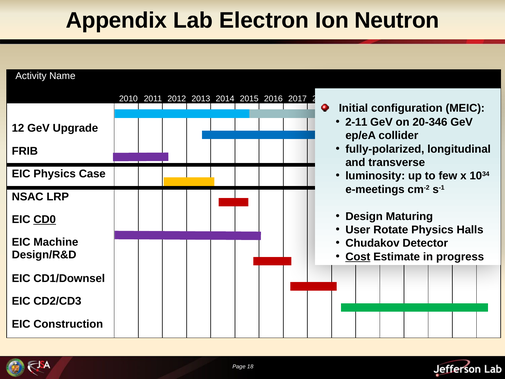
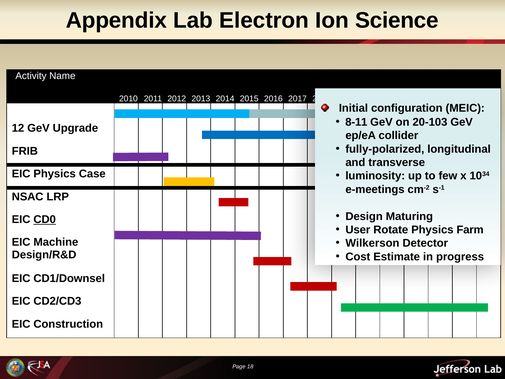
Neutron: Neutron -> Science (397, 20)
2-11: 2-11 -> 8-11 (356, 122)
20-346: 20-346 -> 20-103 (430, 122)
Halls: Halls -> Farm (470, 230)
Chudakov: Chudakov -> Wilkerson (372, 243)
Cost underline: present -> none (358, 257)
